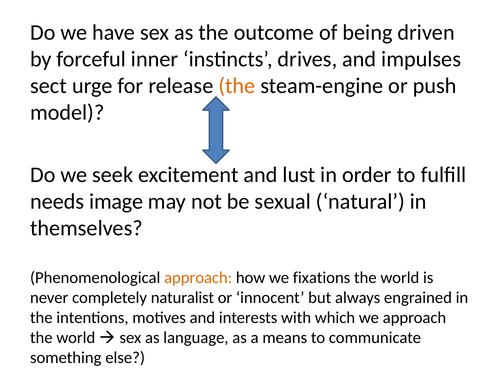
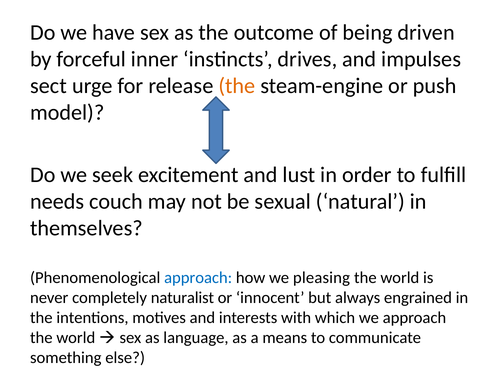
image: image -> couch (116, 201)
approach colour: orange -> blue (198, 278)
fixations: fixations -> pleasing (321, 278)
